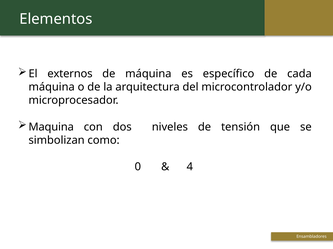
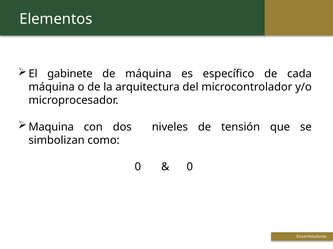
externos: externos -> gabinete (70, 74)
4: 4 -> 0 (190, 167)
